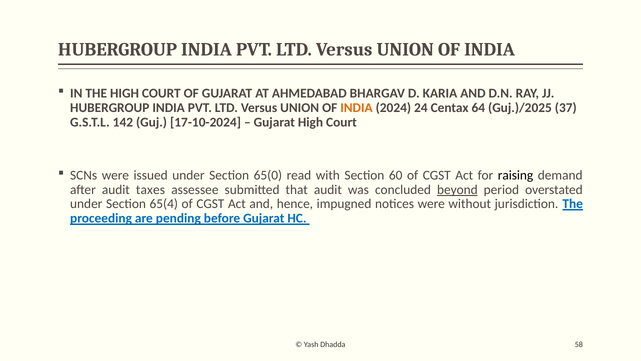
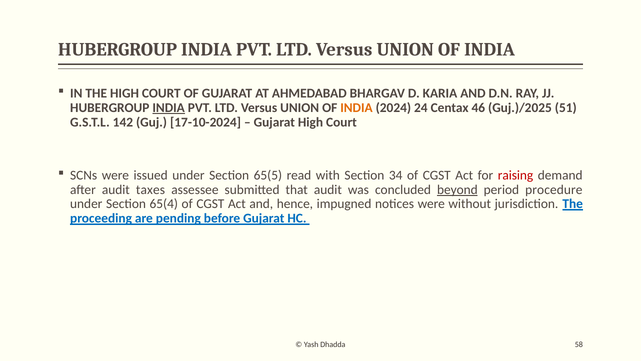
INDIA underline: none -> present (169, 108)
64: 64 -> 46 (478, 108)
37: 37 -> 51 (566, 108)
65(0: 65(0 -> 65(5 (268, 175)
60: 60 -> 34 (396, 175)
raising colour: black -> red (516, 175)
overstated: overstated -> procedure (554, 189)
